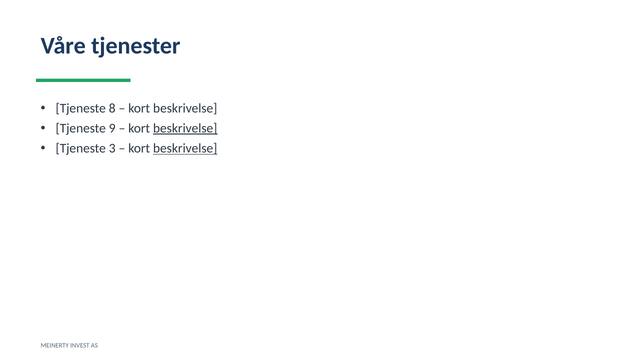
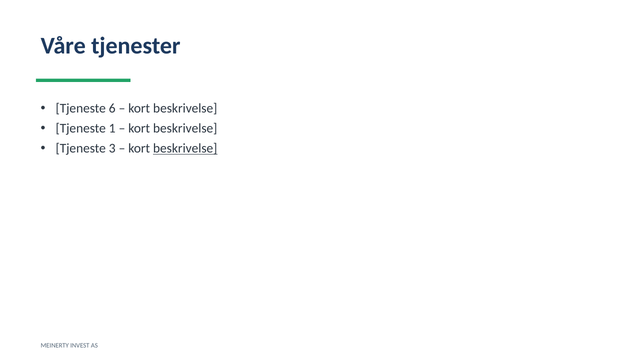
8: 8 -> 6 (112, 108)
9: 9 -> 1 (112, 128)
beskrivelse underline: present -> none (185, 128)
